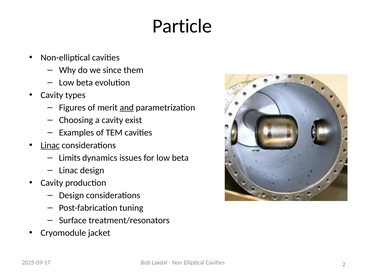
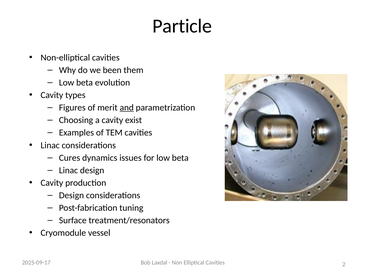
since: since -> been (112, 70)
Linac underline: present -> none (50, 145)
Limits: Limits -> Cures (70, 158)
jacket: jacket -> vessel (99, 233)
